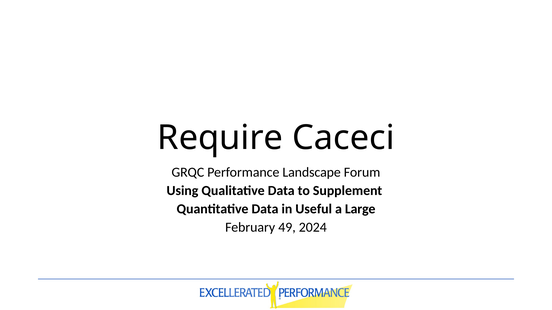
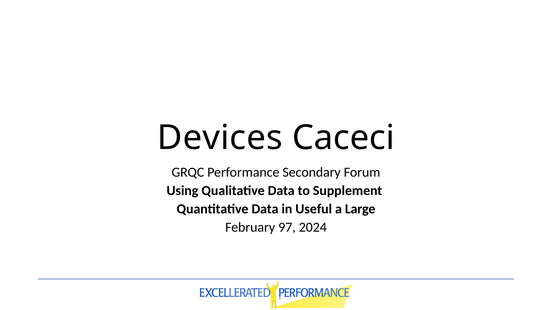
Require: Require -> Devices (220, 138)
Landscape: Landscape -> Secondary (312, 173)
49: 49 -> 97 (287, 228)
